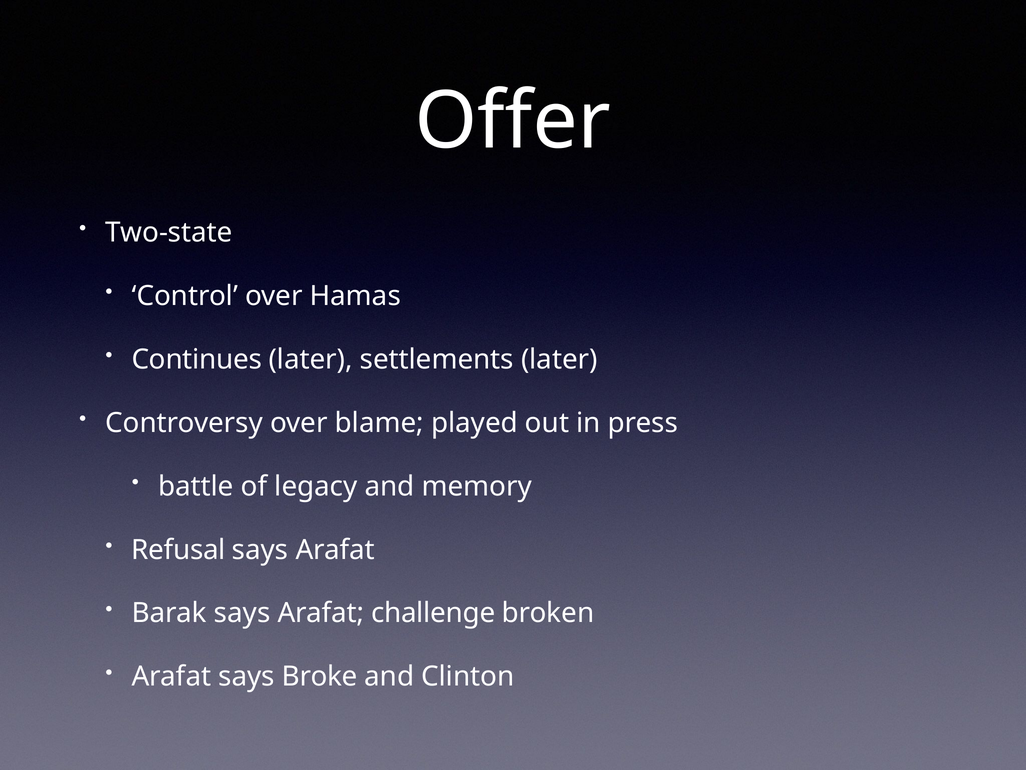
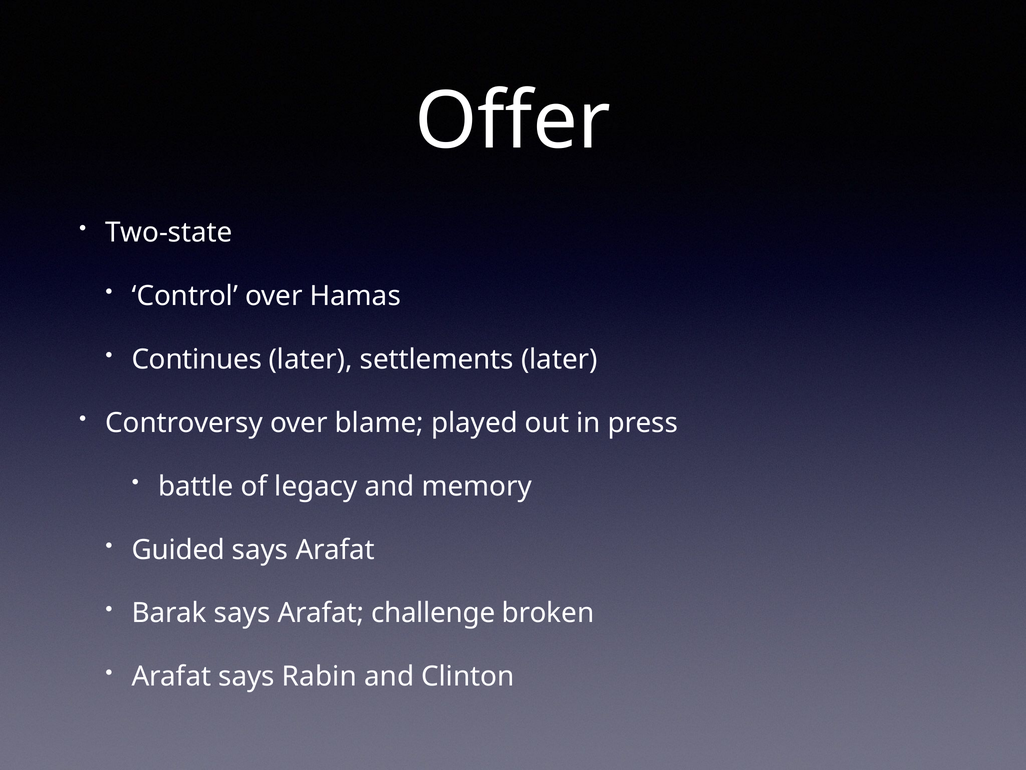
Refusal: Refusal -> Guided (178, 549)
Broke: Broke -> Rabin (319, 676)
